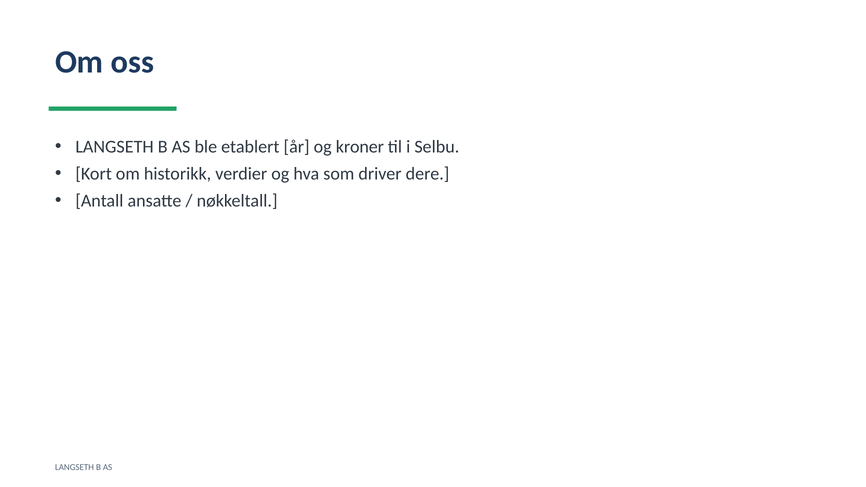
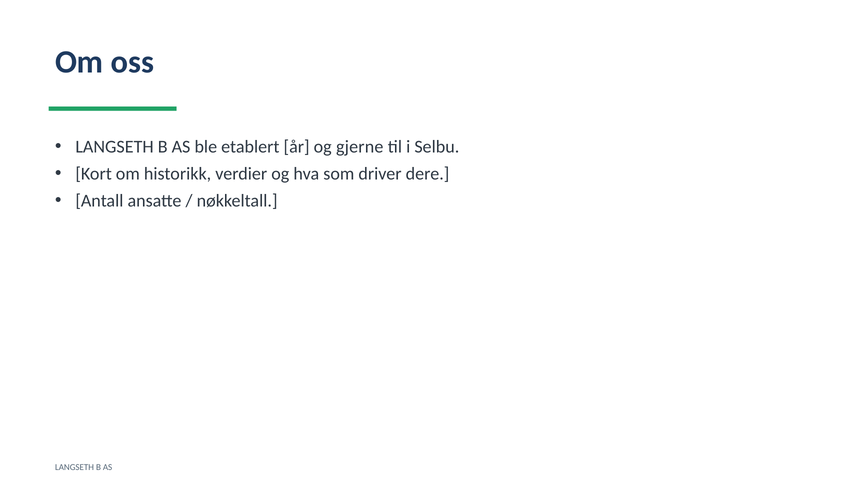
kroner: kroner -> gjerne (360, 147)
